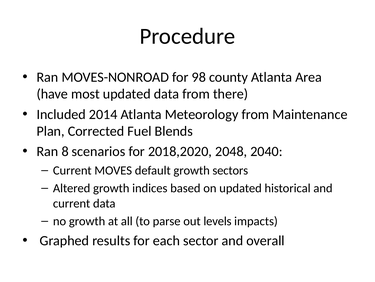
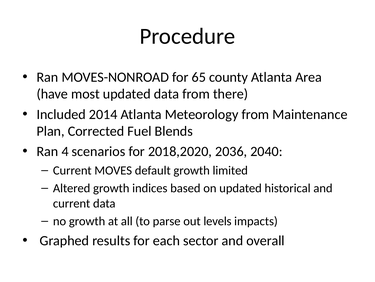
98: 98 -> 65 (199, 77)
8: 8 -> 4 (65, 151)
2048: 2048 -> 2036 (231, 151)
sectors: sectors -> limited (230, 170)
